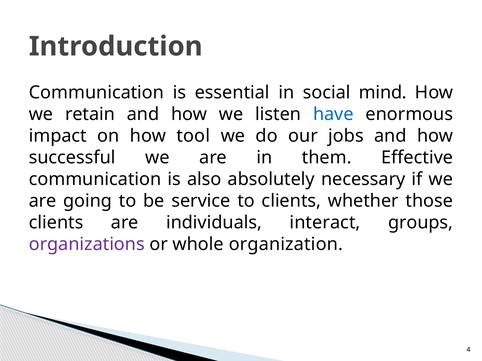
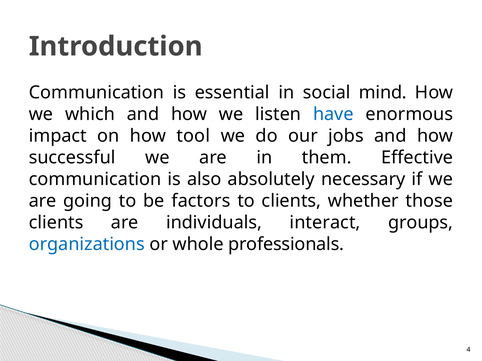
retain: retain -> which (90, 114)
service: service -> factors (201, 201)
organizations colour: purple -> blue (87, 245)
organization: organization -> professionals (286, 245)
